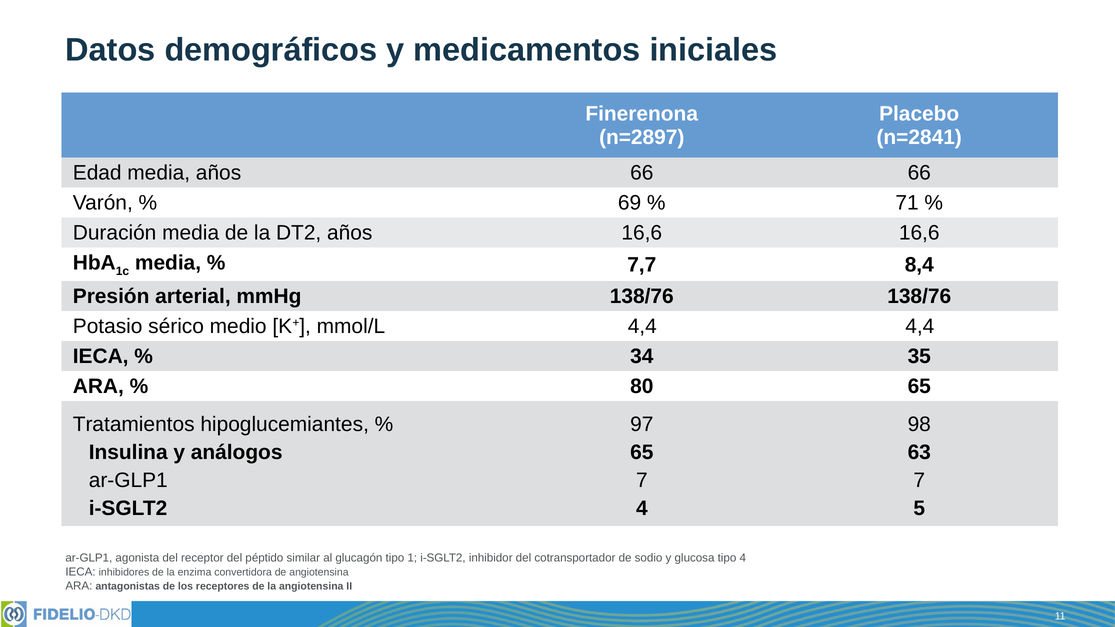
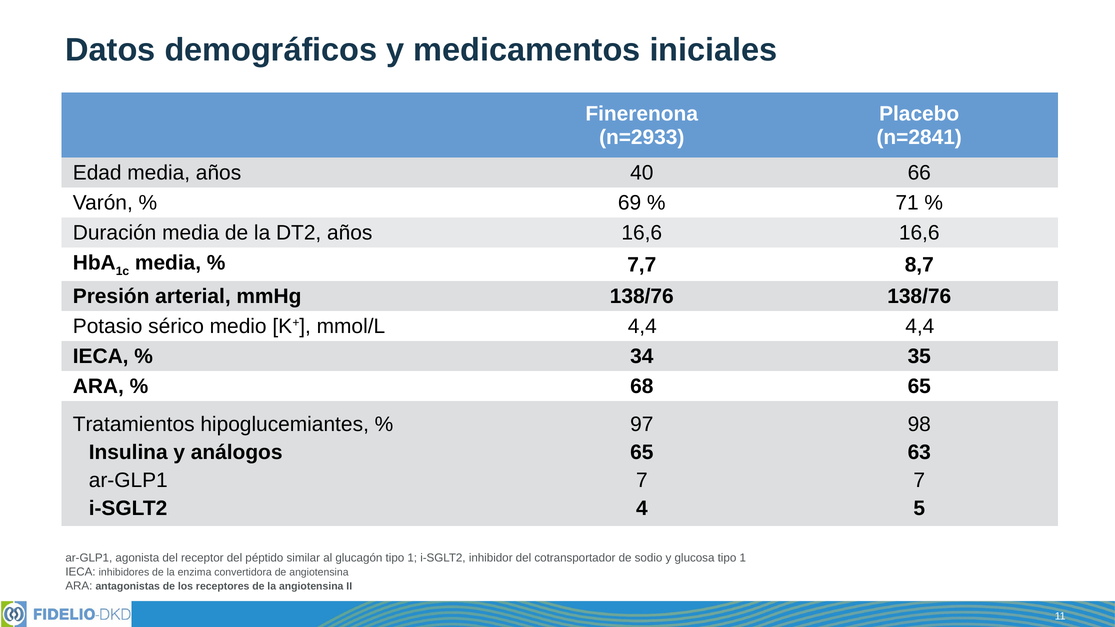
n=2897: n=2897 -> n=2933 (642, 137)
años 66: 66 -> 40 (642, 173)
8,4: 8,4 -> 8,7 (919, 265)
80: 80 -> 68 (642, 386)
glucosa tipo 4: 4 -> 1 (743, 558)
